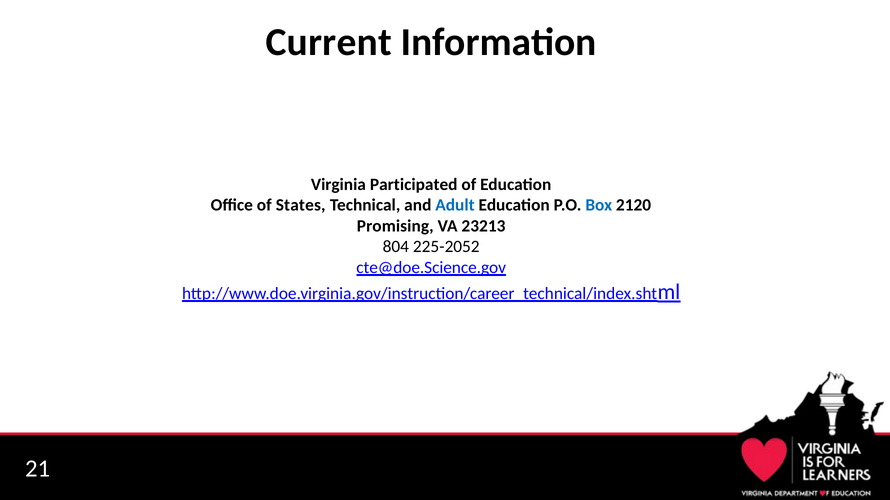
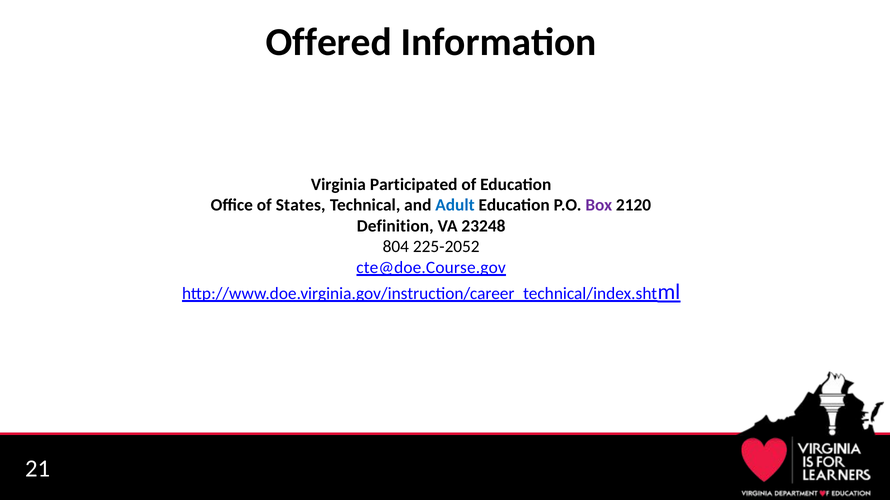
Current: Current -> Offered (329, 42)
Box colour: blue -> purple (599, 205)
Promising: Promising -> Definition (395, 226)
23213: 23213 -> 23248 (483, 226)
cte@doe.Science.gov: cte@doe.Science.gov -> cte@doe.Course.gov (431, 268)
